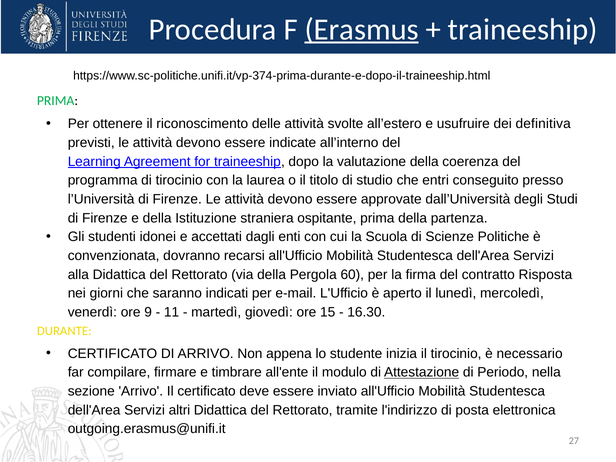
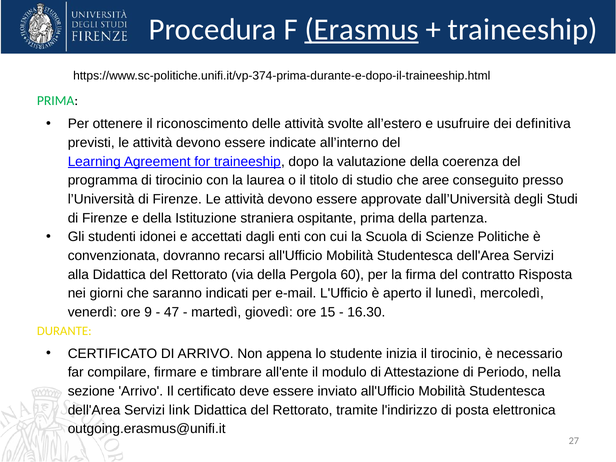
entri: entri -> aree (436, 180)
11: 11 -> 47 (172, 312)
Attestazione underline: present -> none (422, 372)
altri: altri -> link (179, 410)
